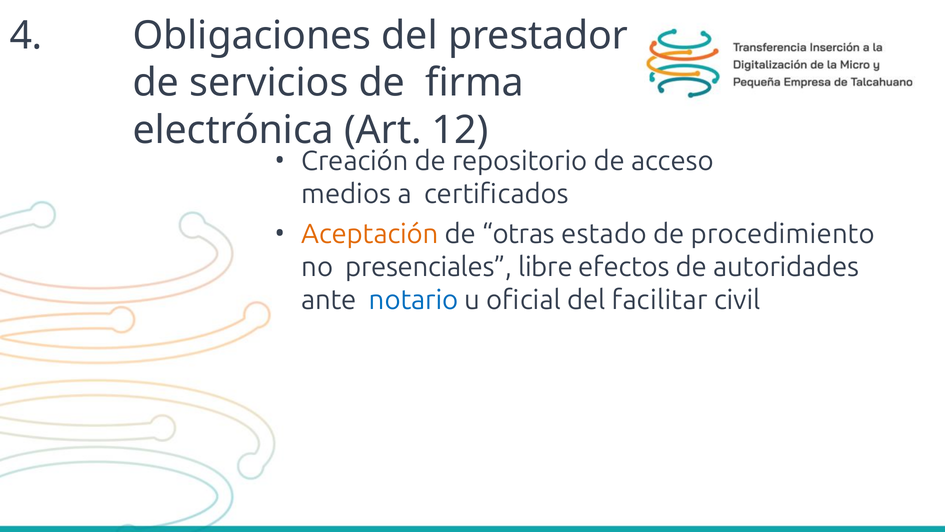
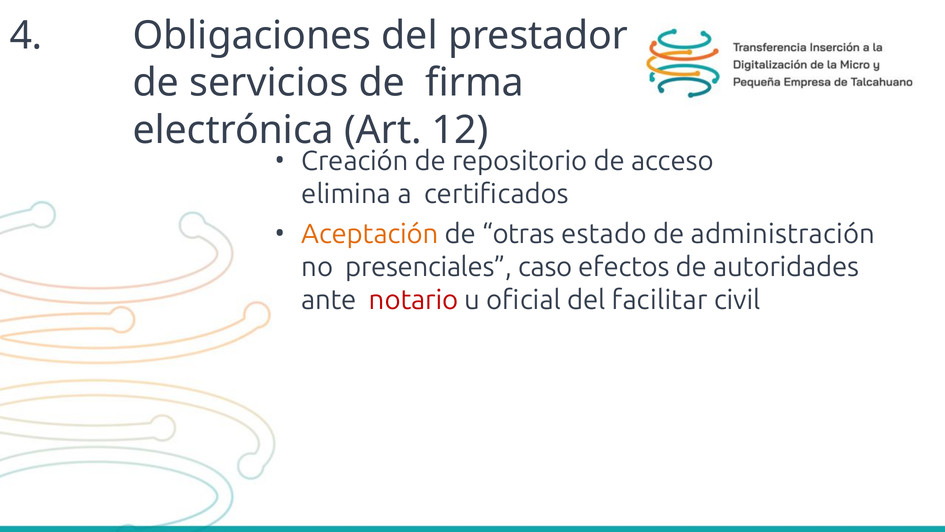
medios: medios -> elimina (346, 194)
procedimiento: procedimiento -> administración (783, 234)
libre: libre -> caso (545, 267)
notario colour: blue -> red (414, 300)
